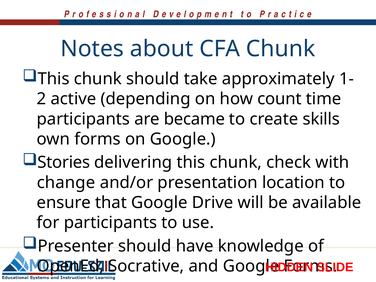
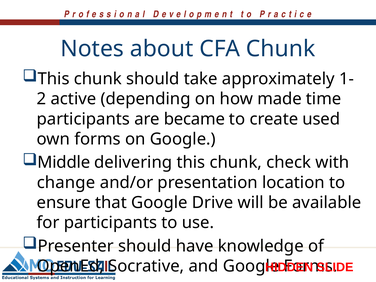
count: count -> made (280, 99)
skills: skills -> used (321, 119)
Stories: Stories -> Middle (64, 162)
